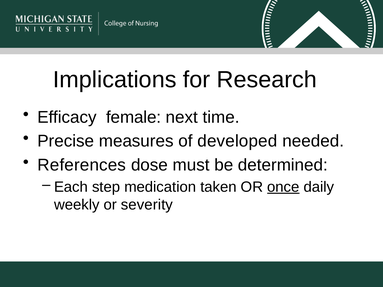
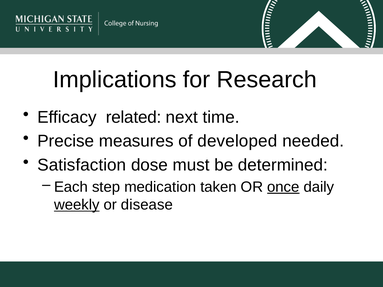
female: female -> related (134, 117)
References: References -> Satisfaction (82, 165)
weekly underline: none -> present (77, 205)
severity: severity -> disease (147, 205)
